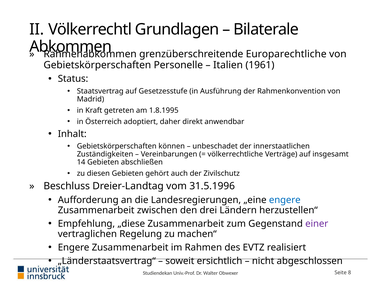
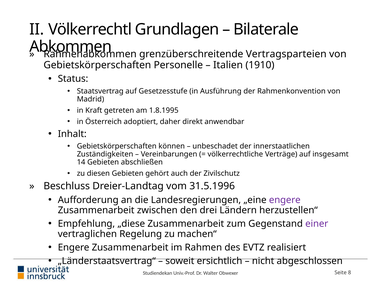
Europarechtliche: Europarechtliche -> Vertragsparteien (286, 54)
1961: 1961 -> 1910 (260, 65)
engere colour: blue -> purple (285, 200)
